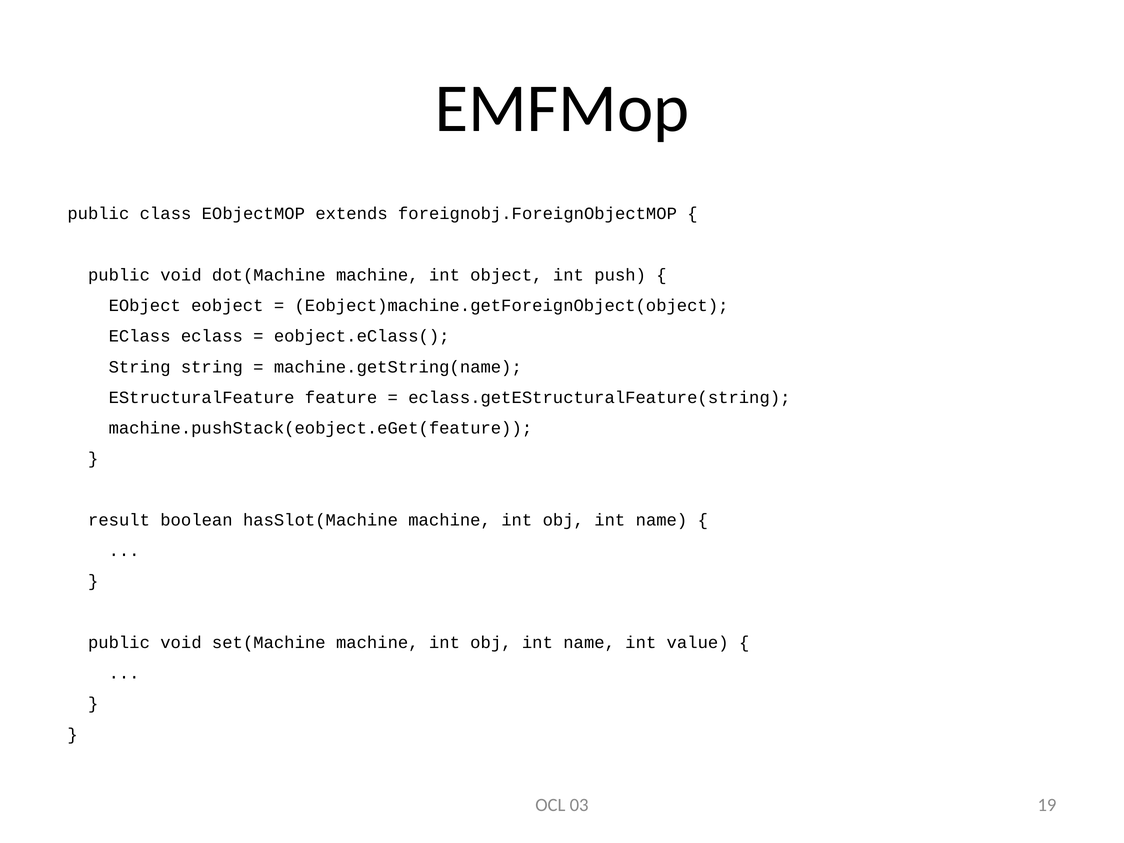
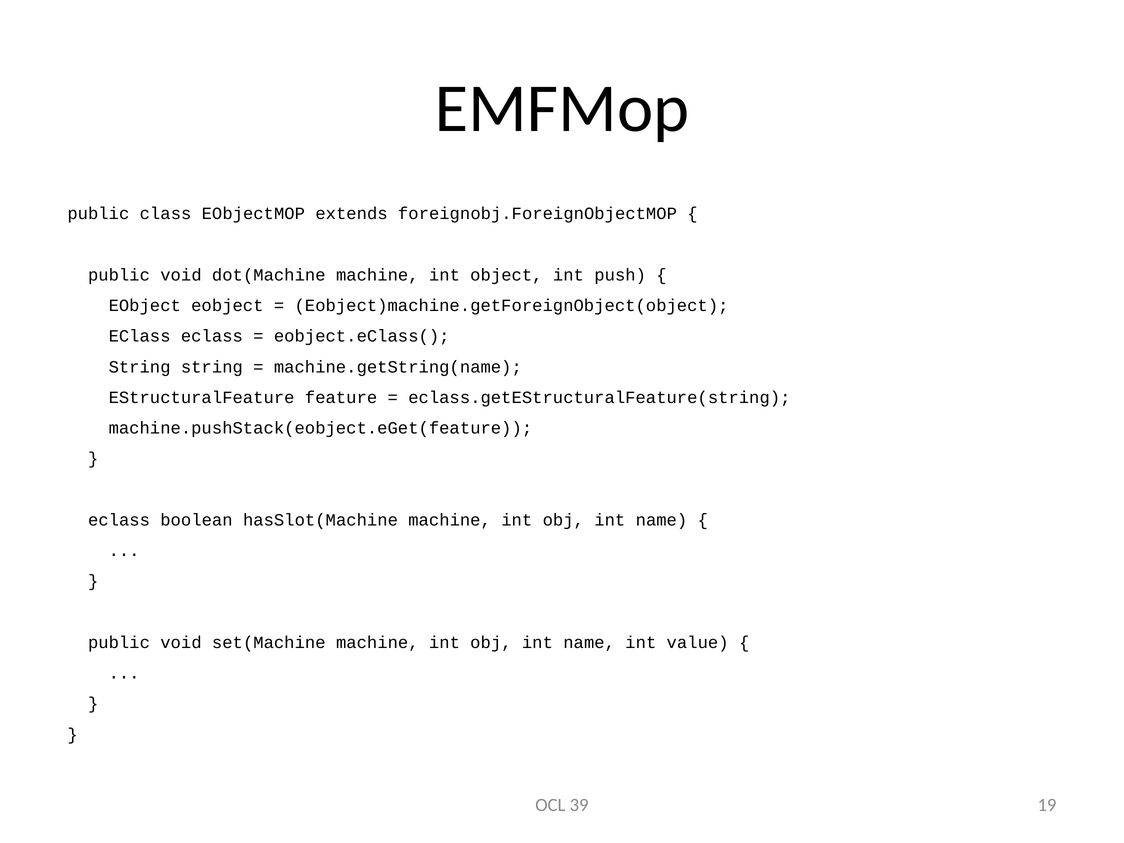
result: result -> eclass (119, 520)
03: 03 -> 39 (579, 805)
